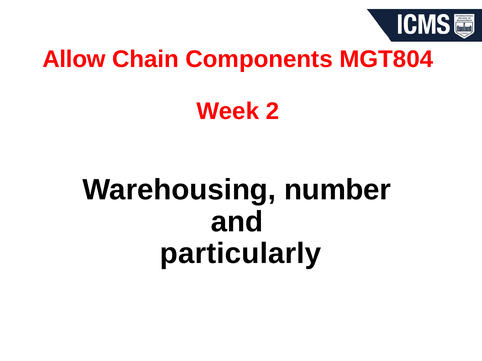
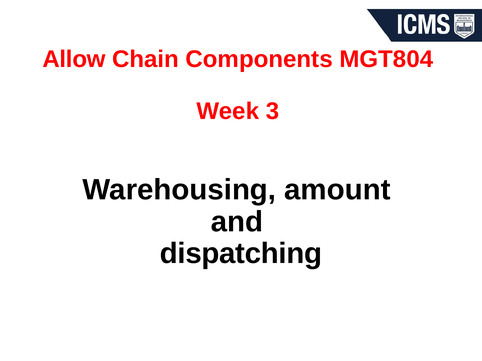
2: 2 -> 3 (272, 111)
number: number -> amount (337, 190)
particularly: particularly -> dispatching (241, 254)
